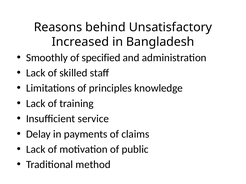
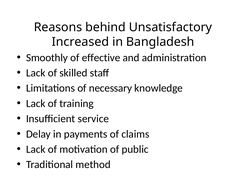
specified: specified -> effective (101, 58)
principles: principles -> necessary (110, 88)
